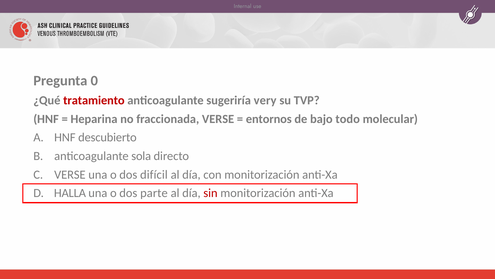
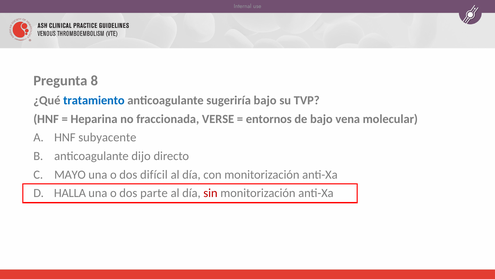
0: 0 -> 8 (94, 81)
tratamiento colour: red -> blue (94, 100)
sugeriría very: very -> bajo (265, 100)
todo: todo -> vena (348, 119)
descubierto: descubierto -> subyacente (107, 137)
sola: sola -> dijo (141, 156)
VERSE: VERSE -> MAYO (70, 174)
